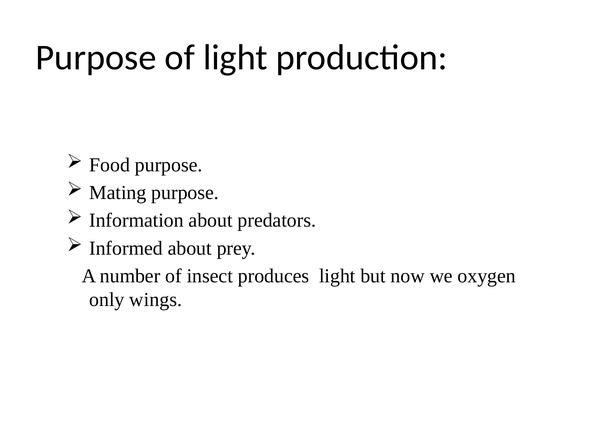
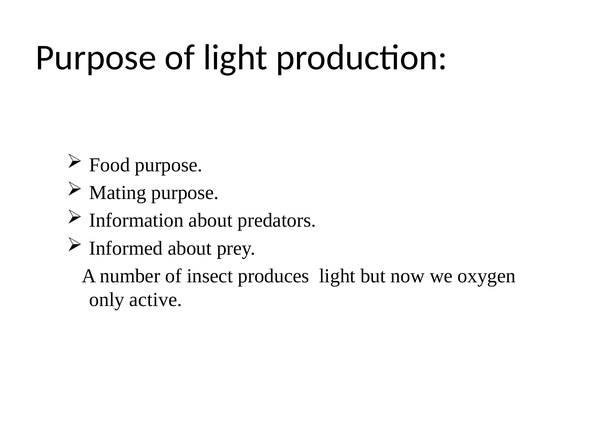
wings: wings -> active (156, 299)
